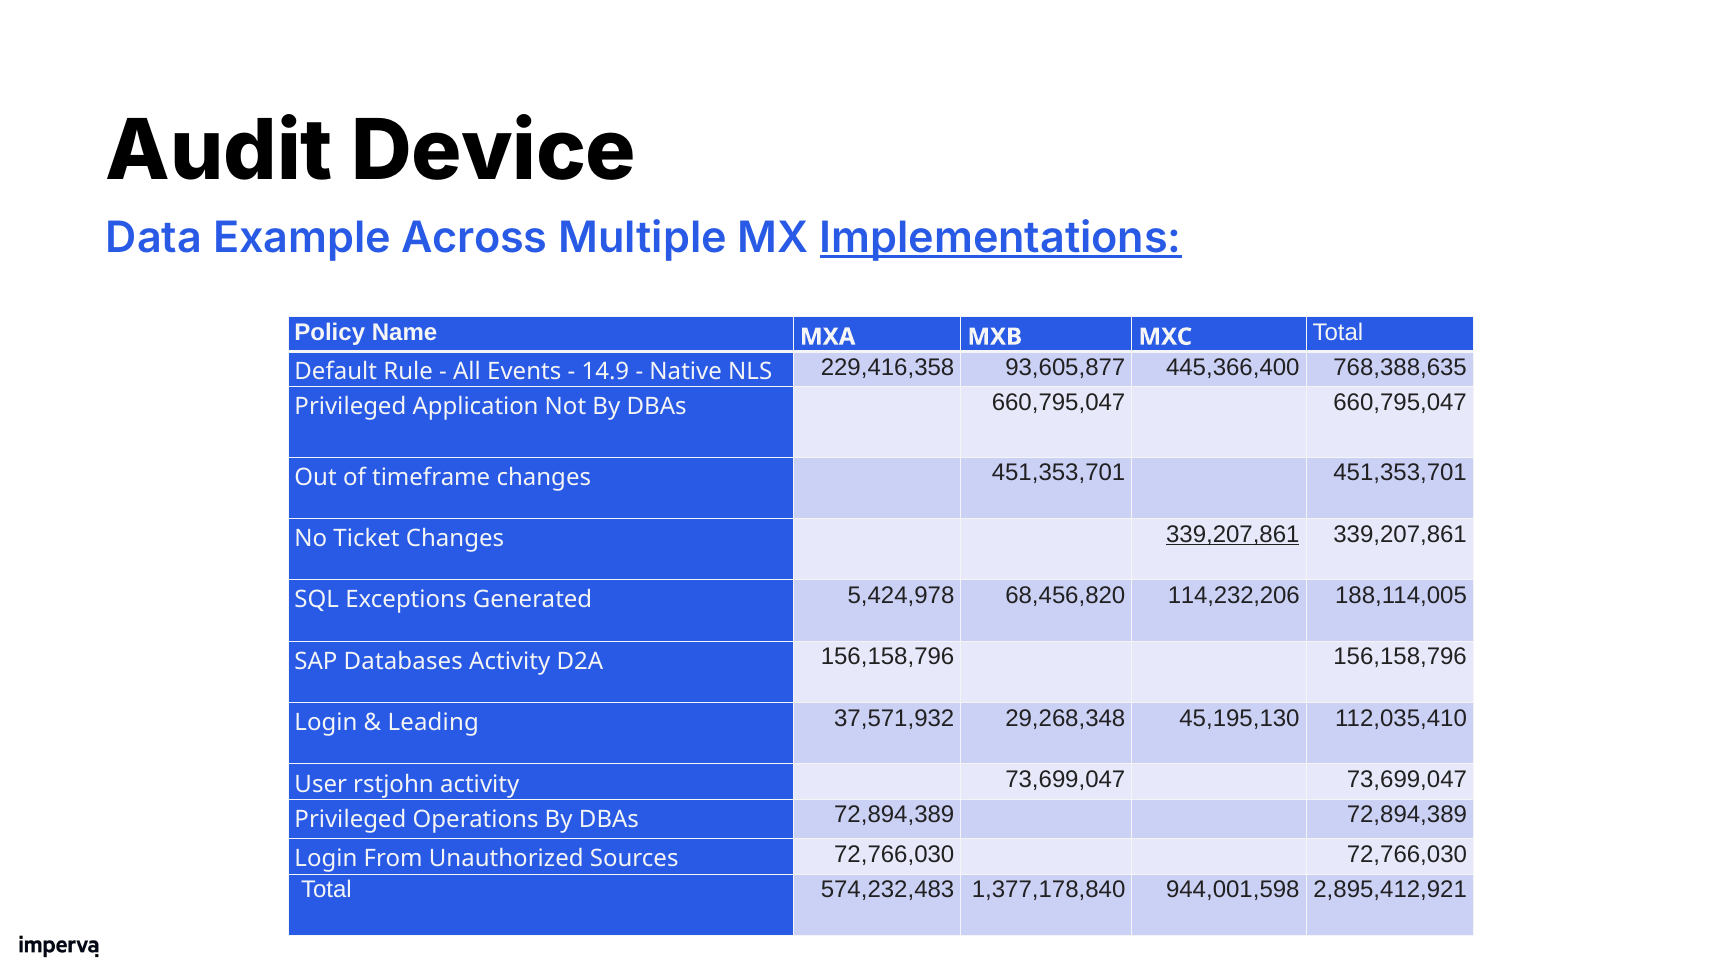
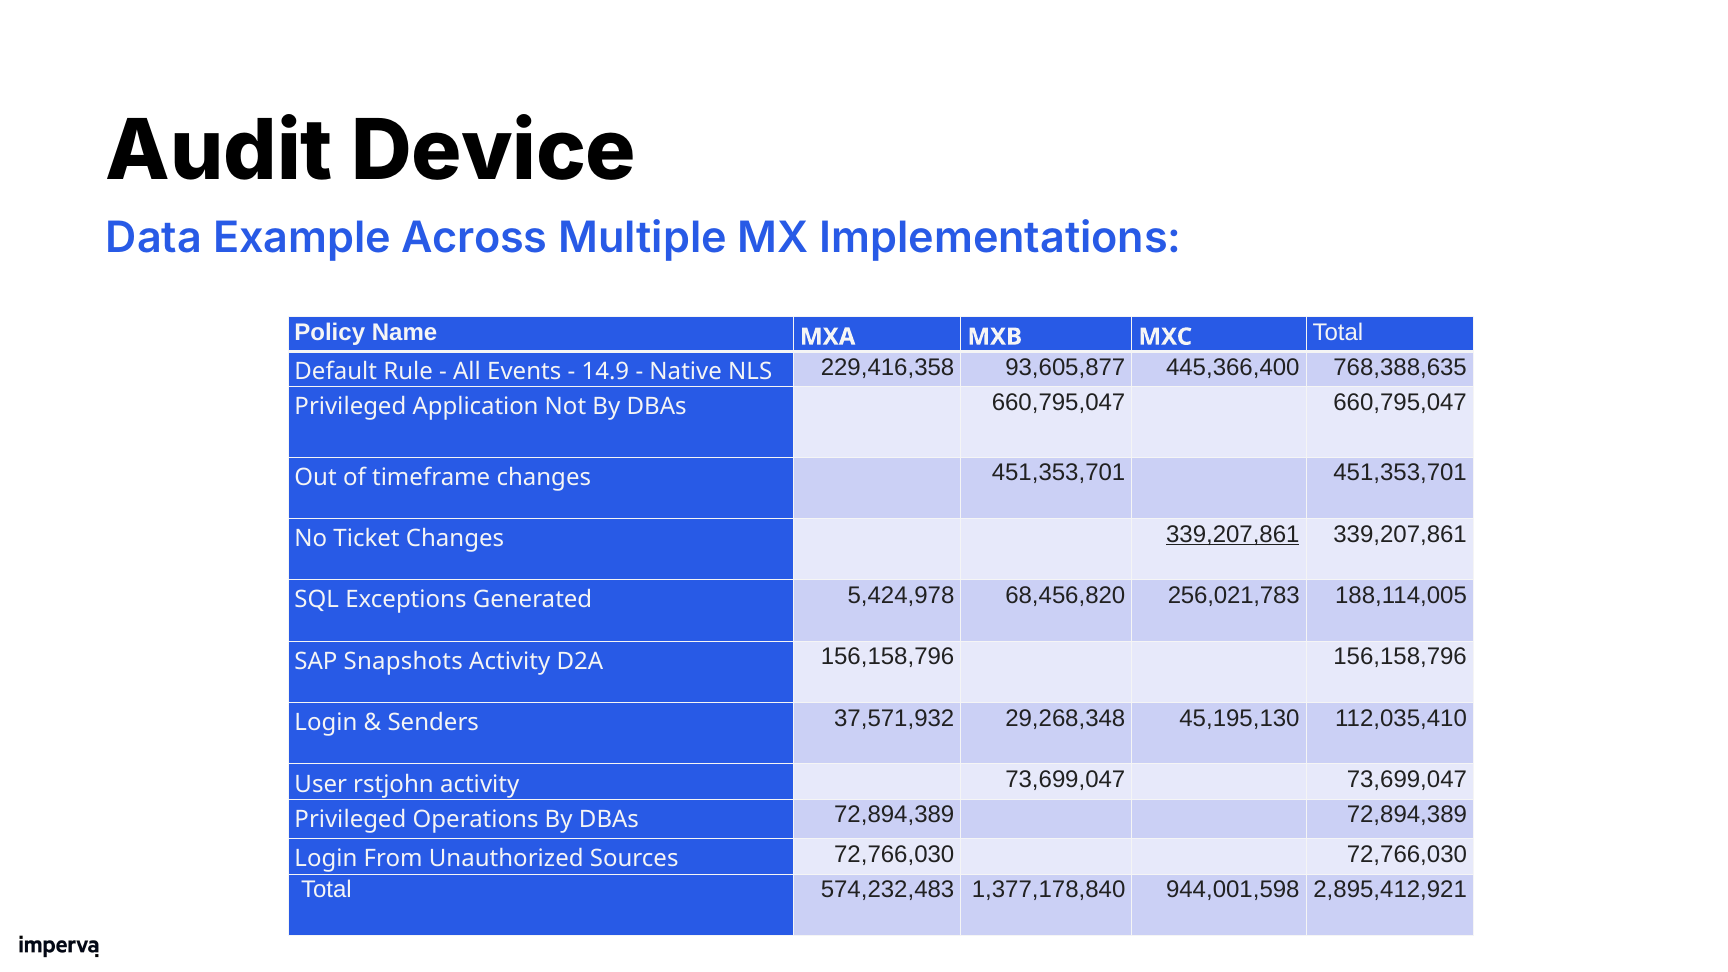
Implementations underline: present -> none (1001, 238)
114,232,206: 114,232,206 -> 256,021,783 (1234, 596)
Databases: Databases -> Snapshots (403, 661)
Leading: Leading -> Senders (433, 723)
